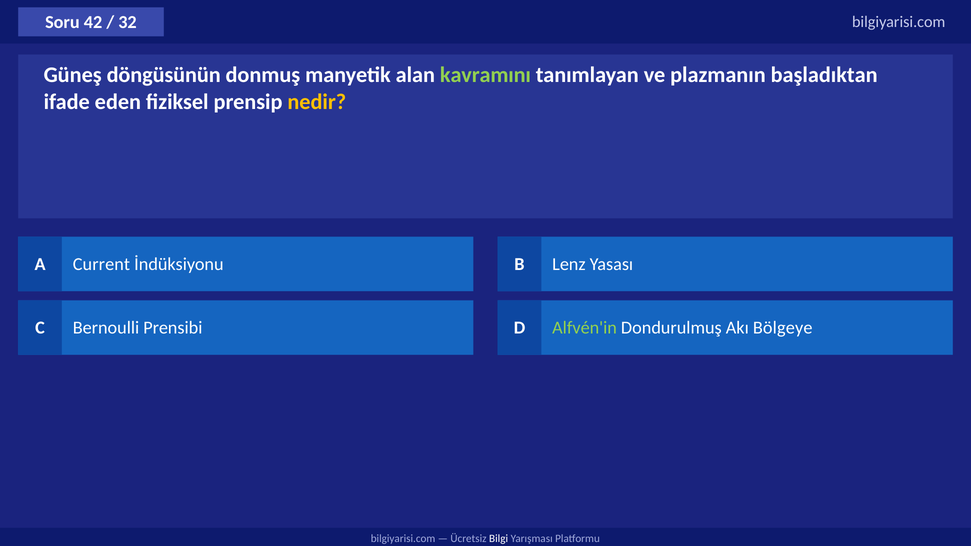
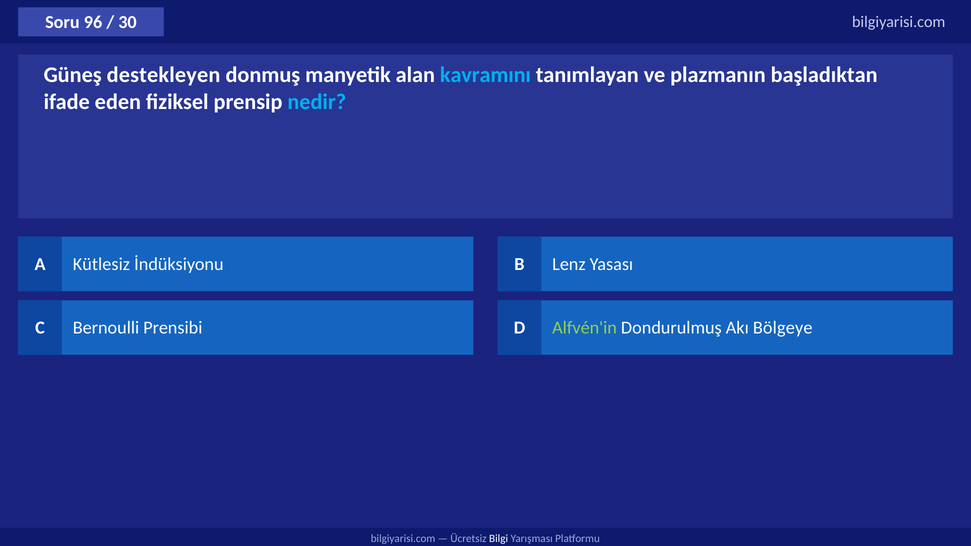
42: 42 -> 96 (93, 22)
32: 32 -> 30 (127, 22)
döngüsünün: döngüsünün -> destekleyen (164, 75)
kavramını colour: light green -> light blue (485, 75)
nedir colour: yellow -> light blue (317, 102)
Current: Current -> Kütlesiz (101, 264)
